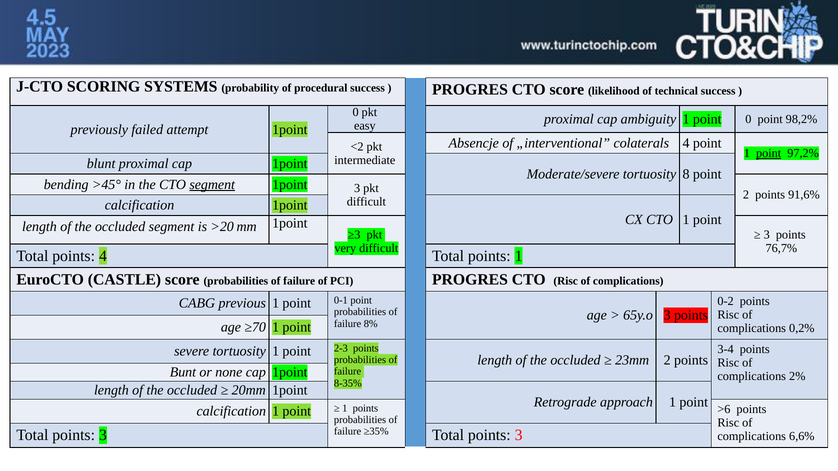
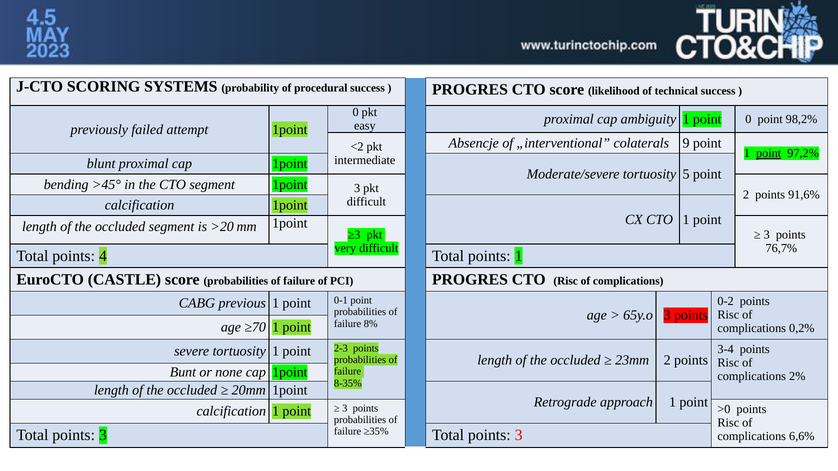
colaterals 4: 4 -> 9 (686, 143)
8: 8 -> 5 (686, 174)
segment underline: present -> none (212, 185)
>6: >6 -> >0 (724, 410)
1: 1 -> 3 (345, 409)
